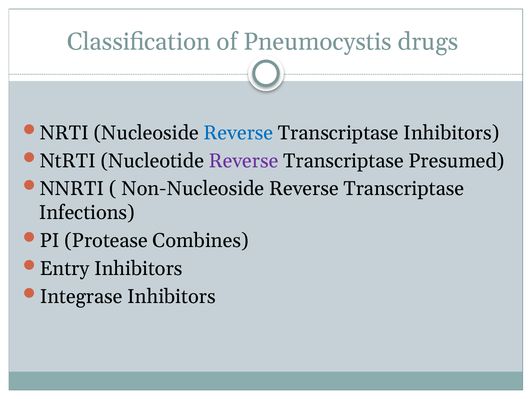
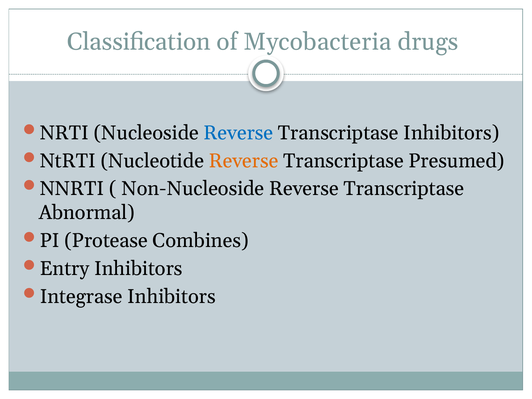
Pneumocystis: Pneumocystis -> Mycobacteria (317, 42)
Reverse colour: purple -> orange (244, 161)
Infections: Infections -> Abnormal (87, 213)
